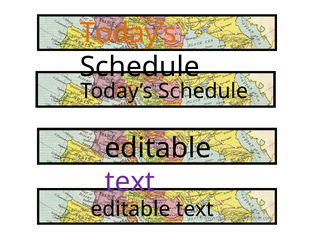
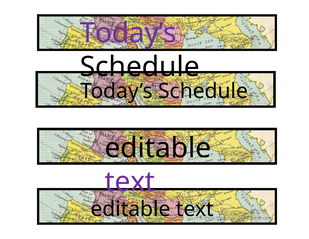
Today’s colour: orange -> purple (128, 33)
